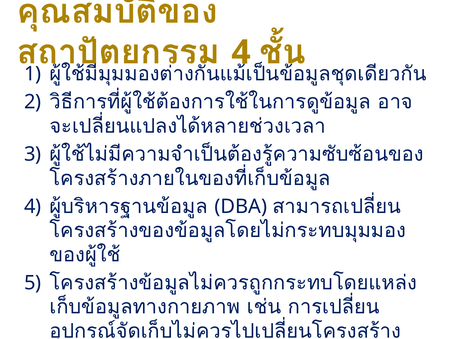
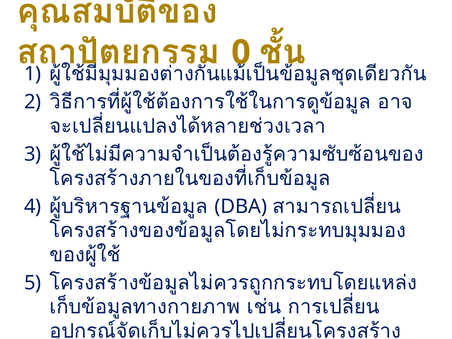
4: 4 -> 0 (241, 52)
